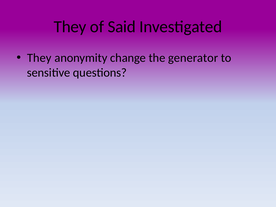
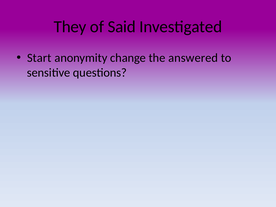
They: They -> Start (39, 58)
generator: generator -> answered (193, 58)
